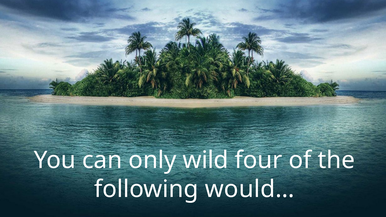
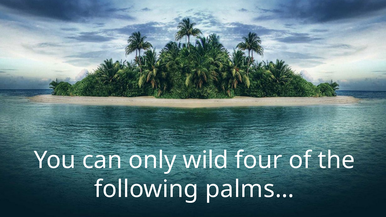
would…: would… -> palms… (250, 189)
